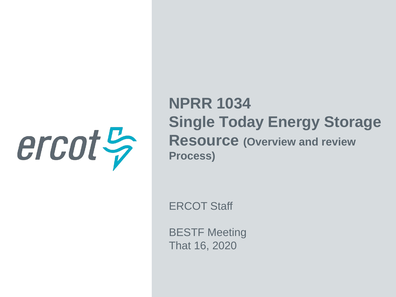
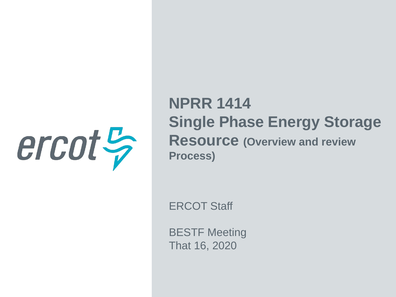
1034: 1034 -> 1414 (234, 103)
Today: Today -> Phase (241, 122)
